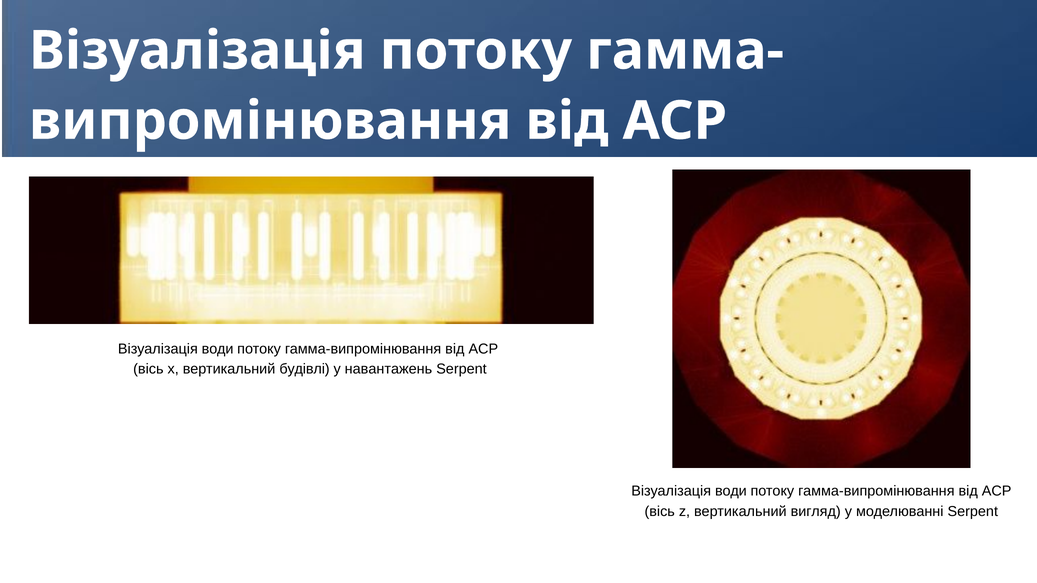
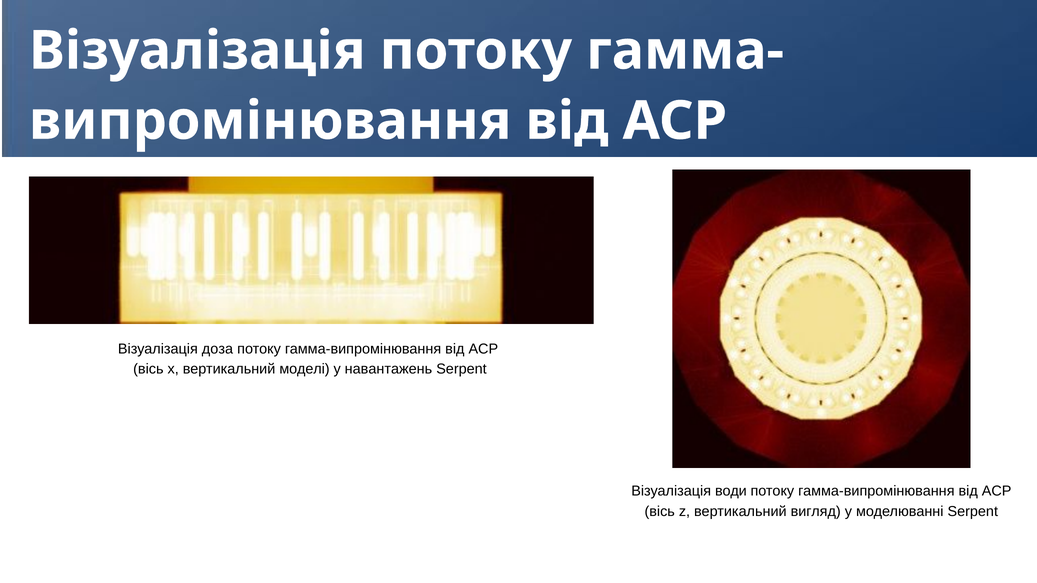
води: води -> доза (217, 349)
будівлі: будівлі -> моделі (304, 369)
